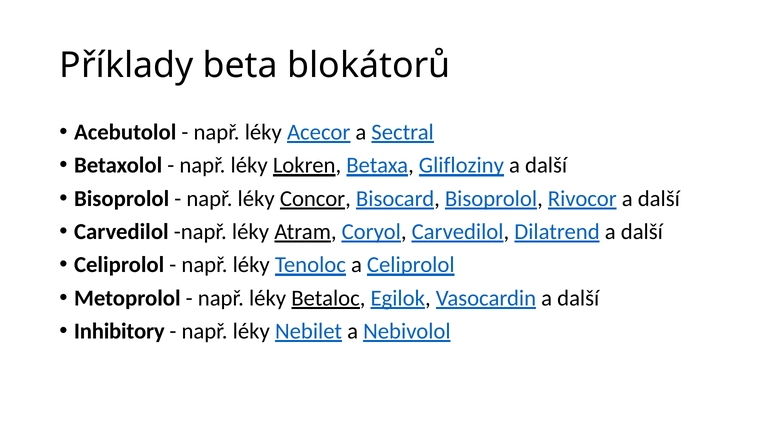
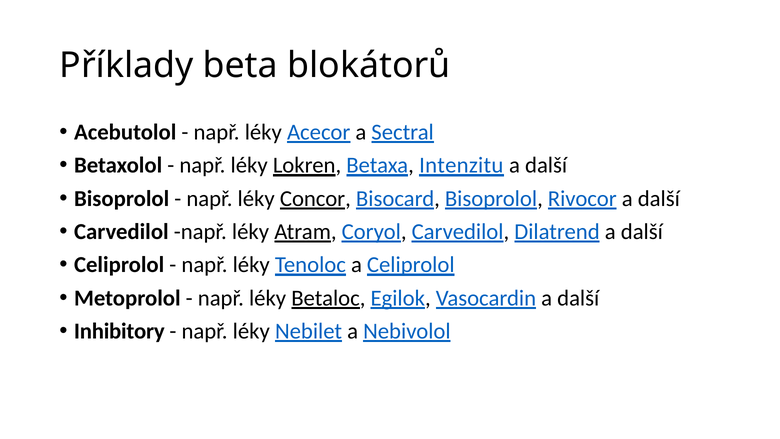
Glifloziny: Glifloziny -> Intenzitu (461, 165)
